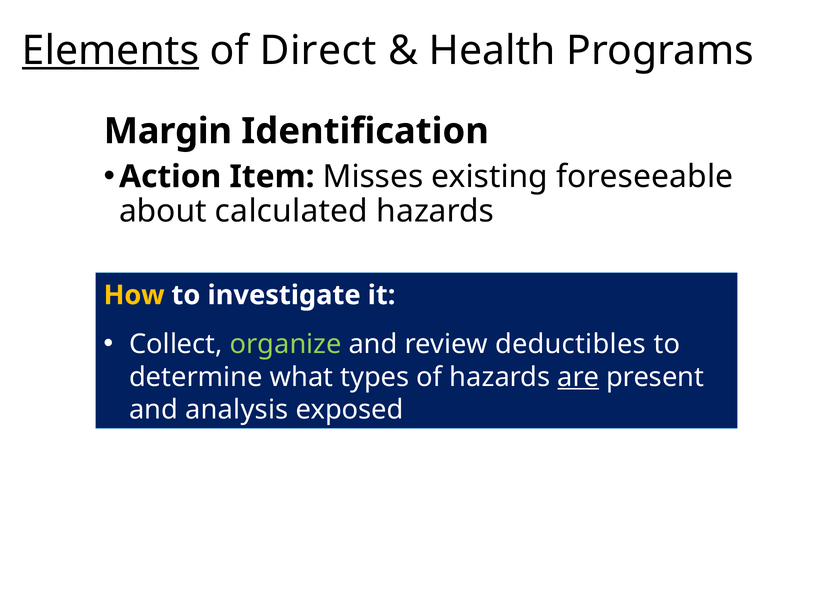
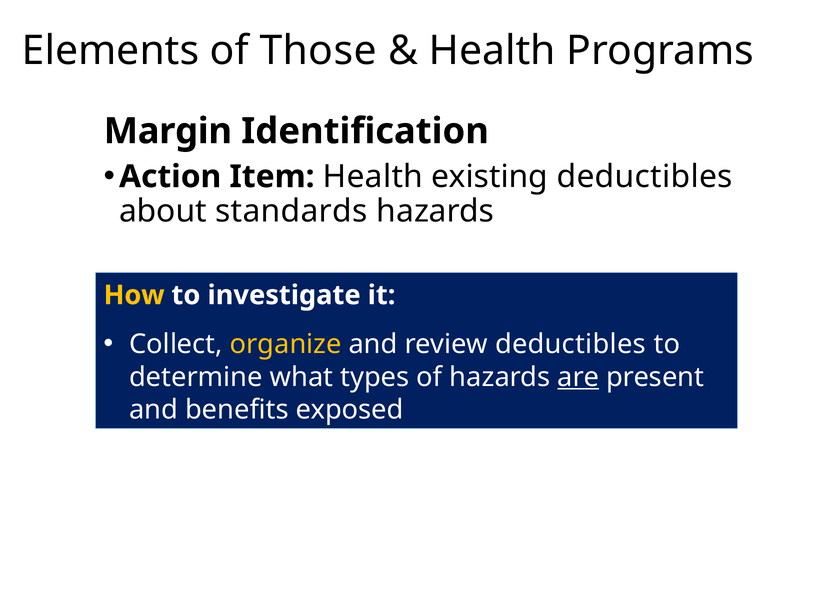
Elements underline: present -> none (111, 51)
of Direct: Direct -> Those (318, 51)
Item Misses: Misses -> Health (373, 177)
existing foreseeable: foreseeable -> deductibles (645, 177)
calculated: calculated -> standards (291, 211)
organize colour: light green -> yellow (286, 344)
analysis: analysis -> benefits (237, 410)
